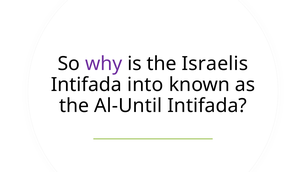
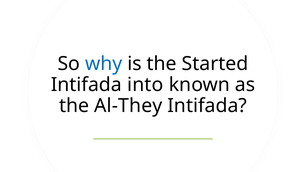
why colour: purple -> blue (104, 64)
Israelis: Israelis -> Started (215, 64)
Al-Until: Al-Until -> Al-They (128, 106)
